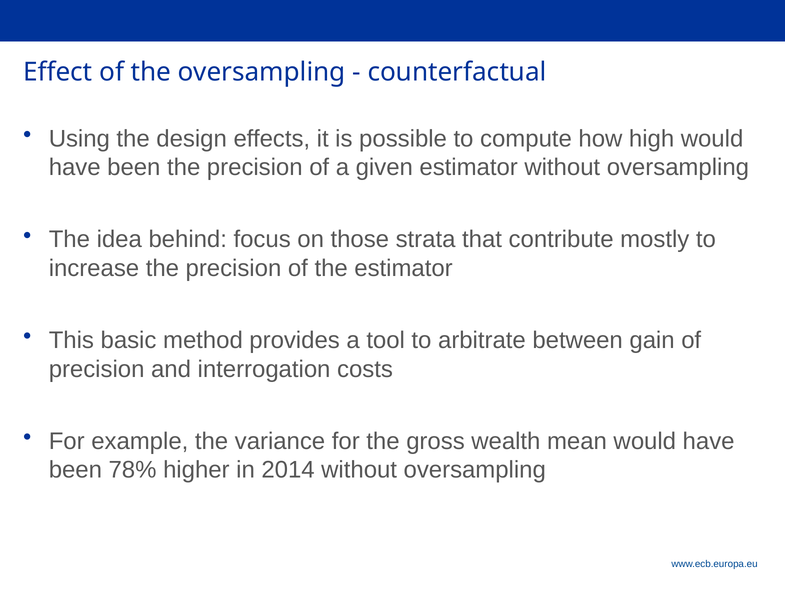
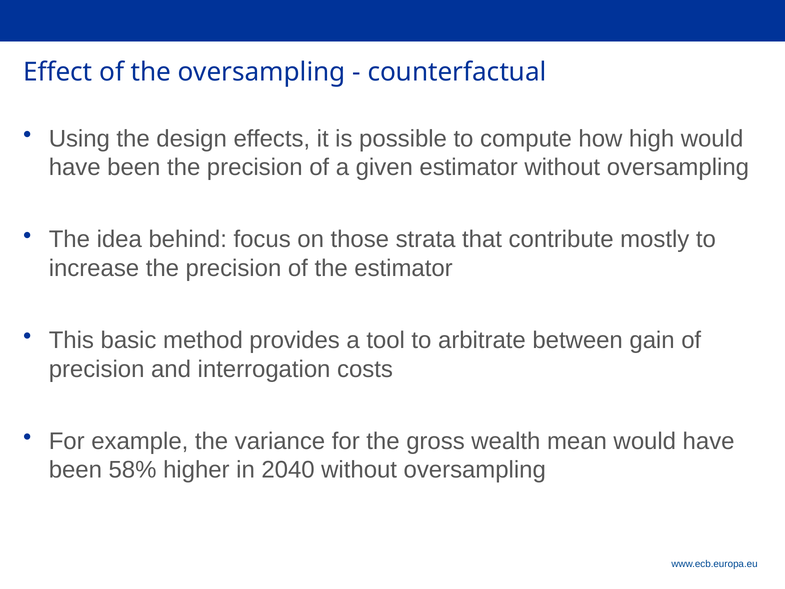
78%: 78% -> 58% (133, 470)
2014: 2014 -> 2040 (288, 470)
